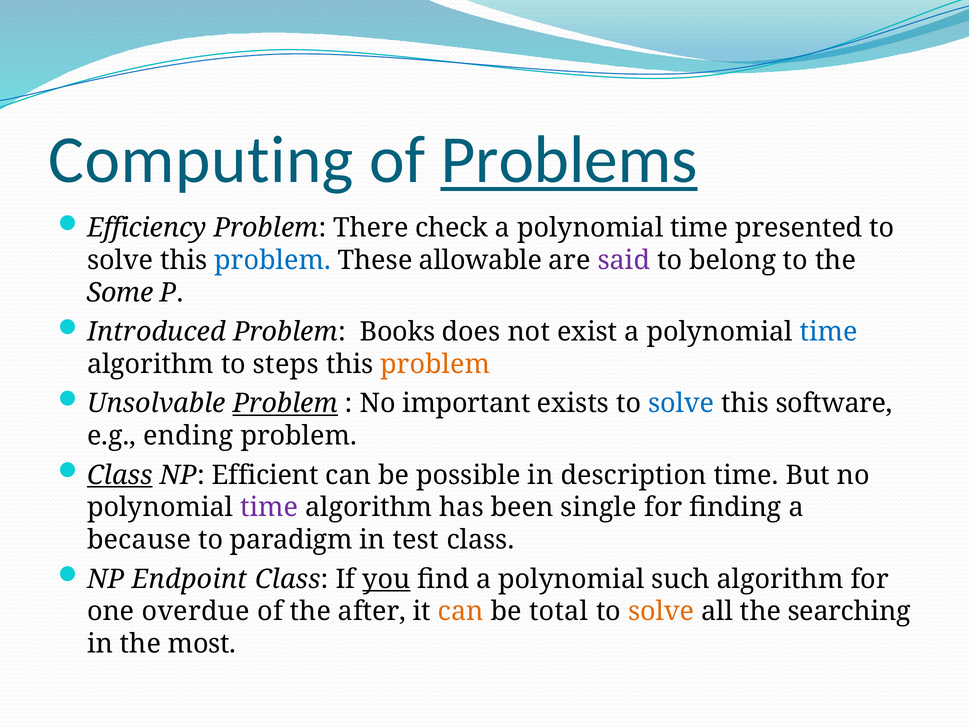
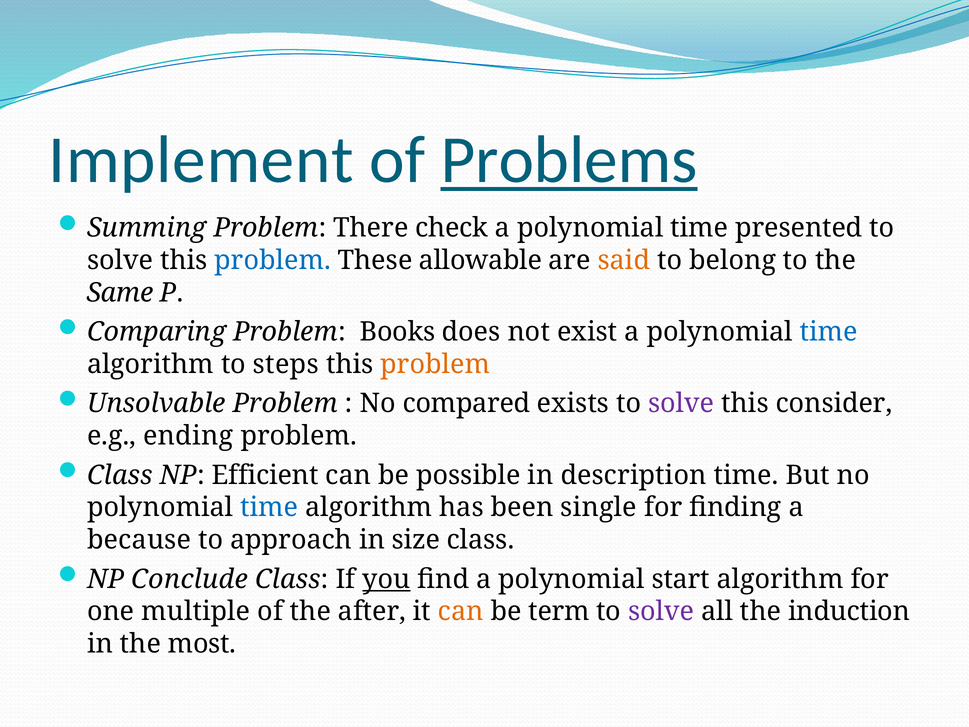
Computing: Computing -> Implement (201, 160)
Efficiency: Efficiency -> Summing (147, 228)
said colour: purple -> orange (624, 260)
Some: Some -> Same (120, 293)
Introduced: Introduced -> Comparing (157, 332)
Problem underline: present -> none (285, 403)
important: important -> compared (466, 403)
solve colour: blue -> purple (681, 403)
software: software -> consider (834, 403)
Class underline: present -> none (120, 475)
time colour: purple -> blue (269, 507)
paradigm: paradigm -> approach (291, 540)
test: test -> size (416, 540)
Endpoint: Endpoint -> Conclude (190, 579)
such: such -> start (681, 579)
overdue: overdue -> multiple (196, 611)
total: total -> term (559, 611)
solve colour: orange -> purple (661, 611)
searching: searching -> induction (849, 611)
